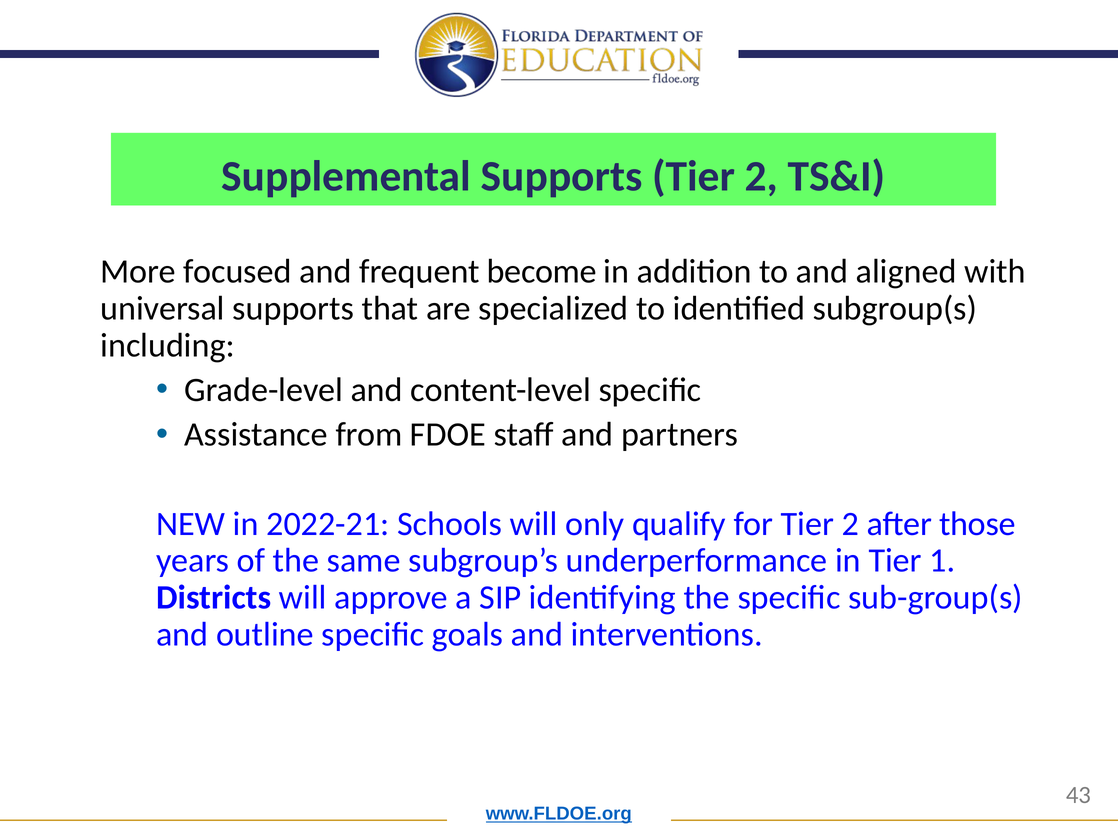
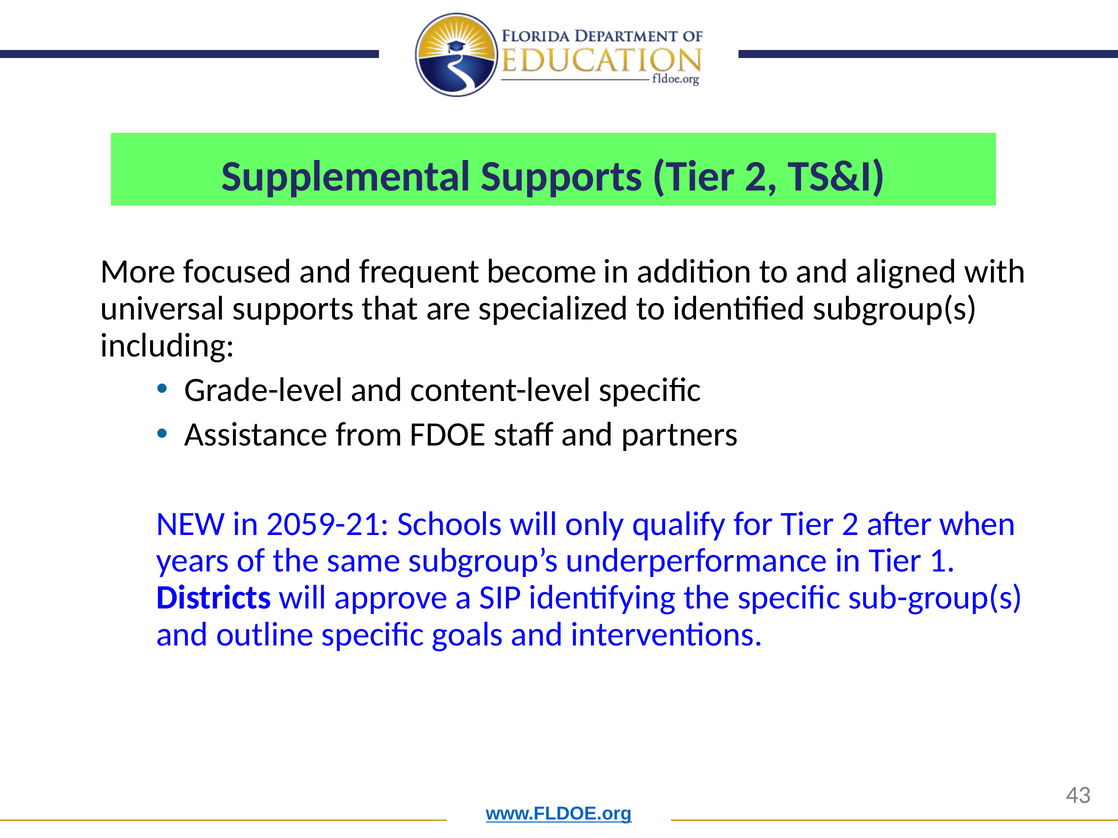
2022-21: 2022-21 -> 2059-21 (328, 524)
those: those -> when (977, 524)
